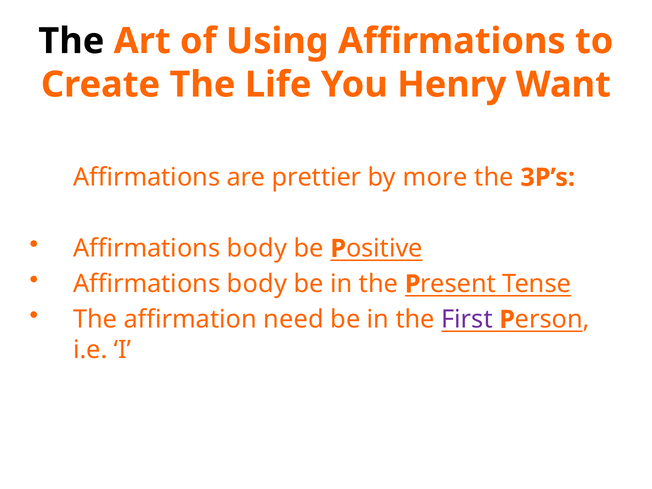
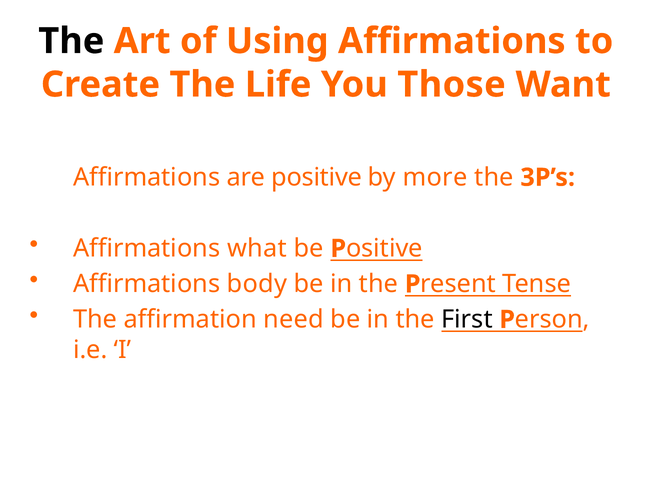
Henry: Henry -> Those (452, 85)
prettier: prettier -> positive (317, 177)
body: body -> what (257, 249)
First colour: purple -> black (467, 320)
